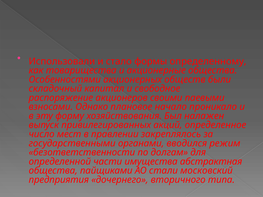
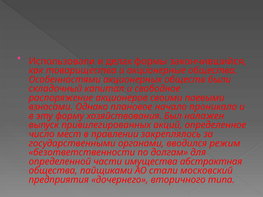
стало: стало -> делах (119, 61)
определенному: определенному -> закончившийся (208, 61)
